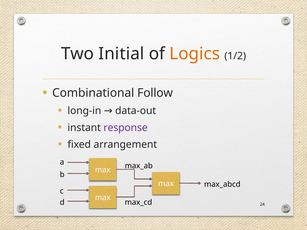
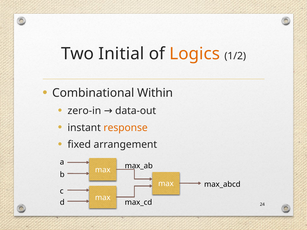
Follow: Follow -> Within (155, 93)
long-in: long-in -> zero-in (84, 111)
response colour: purple -> orange (126, 128)
